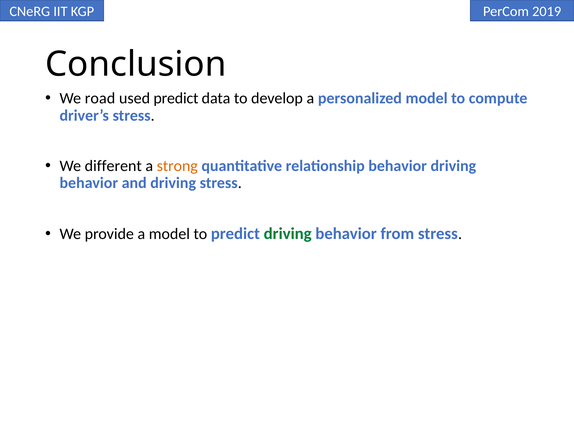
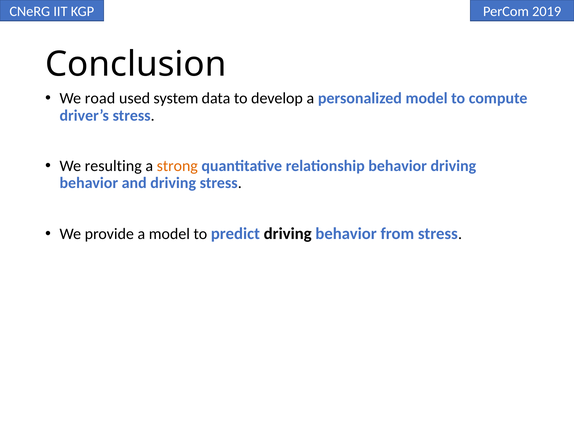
used predict: predict -> system (176, 98)
different: different -> resulting (113, 166)
driving colour: green -> black (288, 234)
